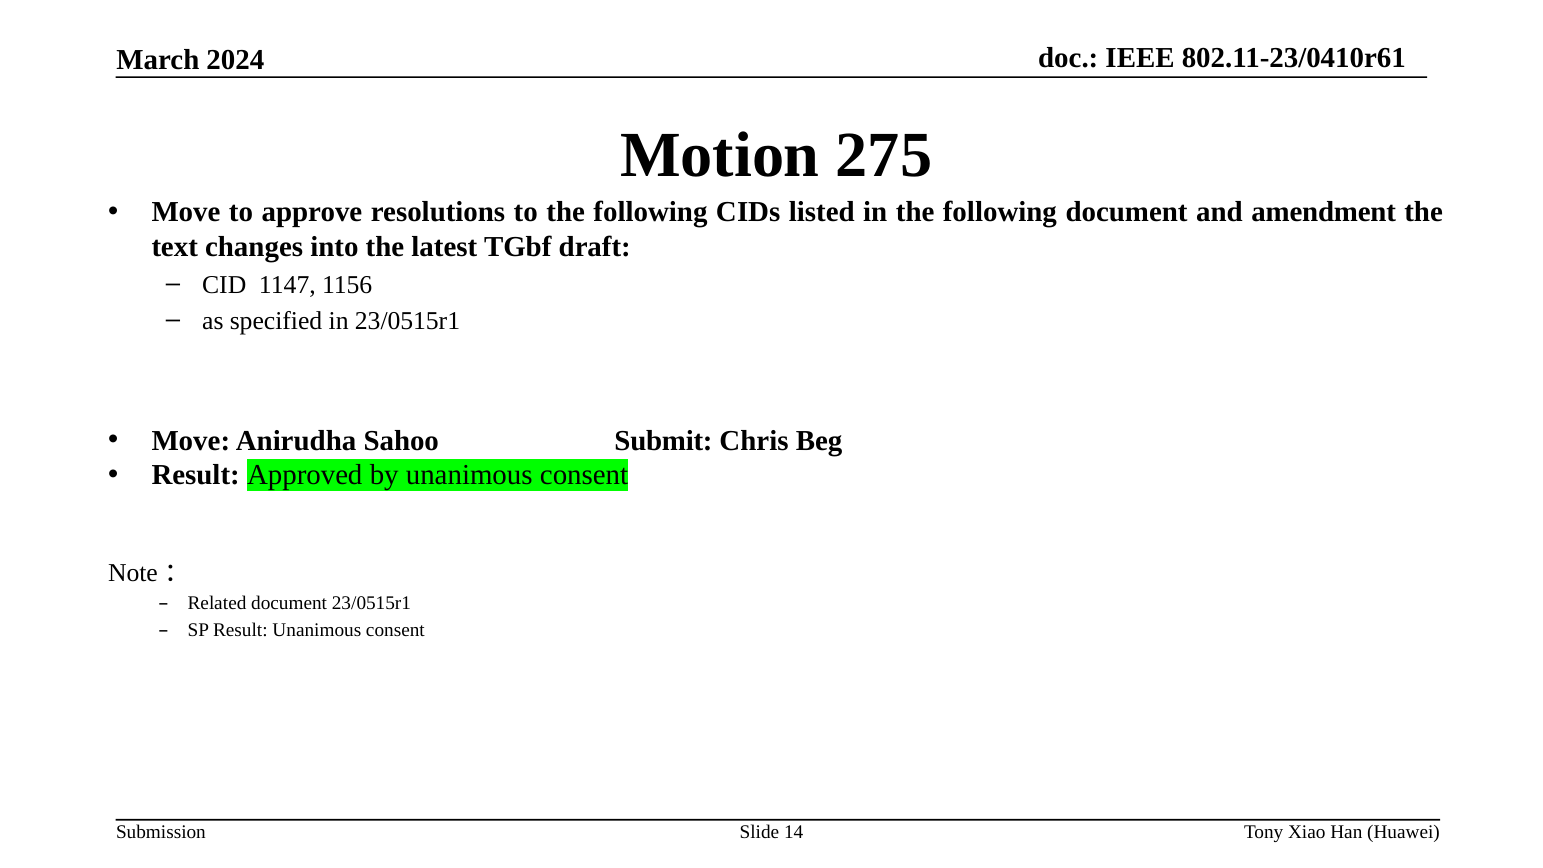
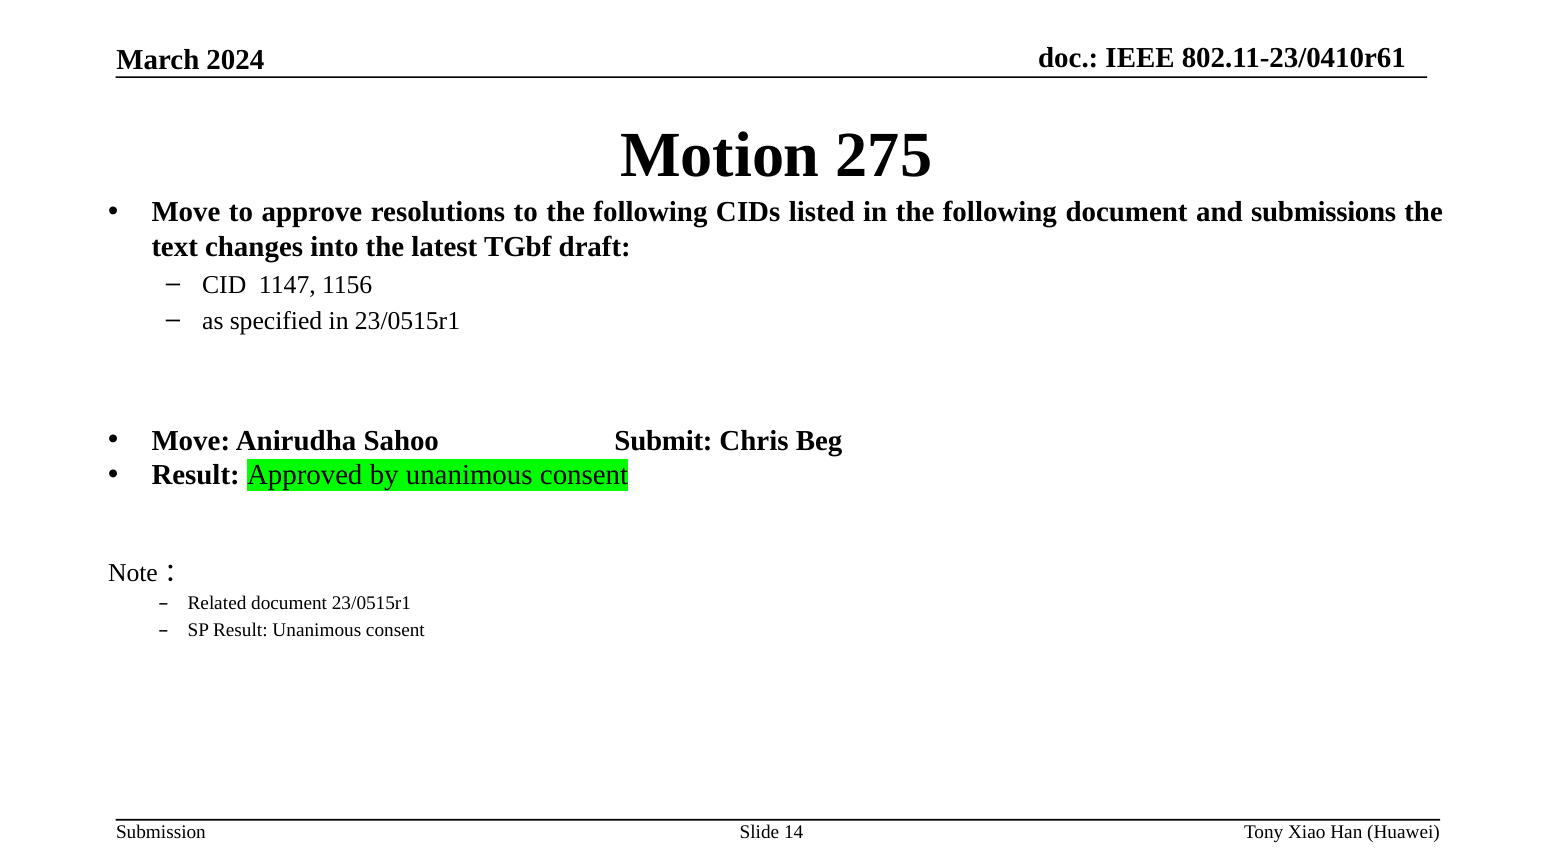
amendment: amendment -> submissions (1324, 212)
